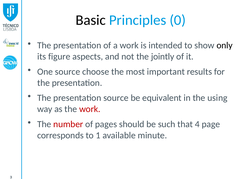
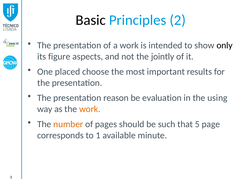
0: 0 -> 2 (178, 20)
One source: source -> placed (68, 72)
presentation source: source -> reason (116, 98)
equivalent: equivalent -> evaluation (162, 98)
work colour: red -> orange (90, 109)
number colour: red -> orange (68, 124)
4: 4 -> 5 (197, 124)
